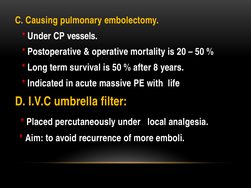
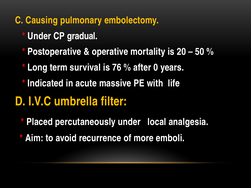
vessels: vessels -> gradual (82, 36)
is 50: 50 -> 76 (117, 68)
8: 8 -> 0 (156, 68)
